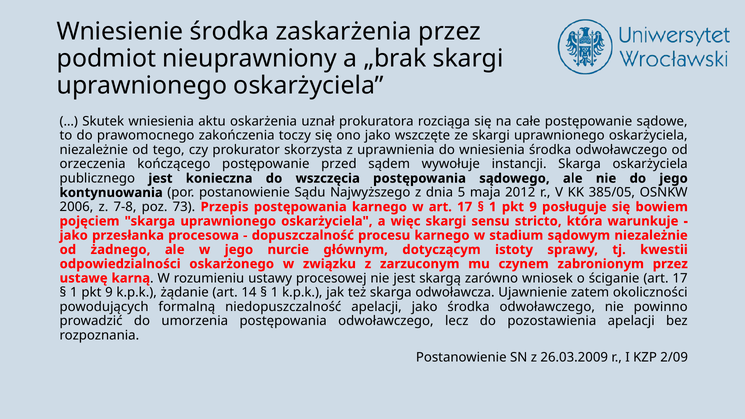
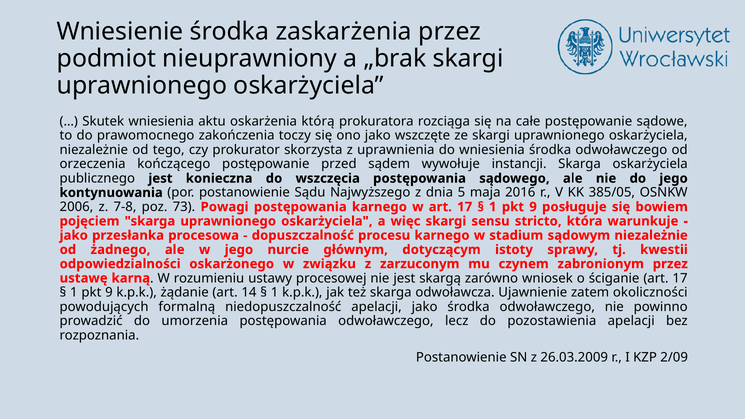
uznał: uznał -> którą (318, 121)
2012: 2012 -> 2016 (520, 193)
Przepis: Przepis -> Powagi (225, 207)
